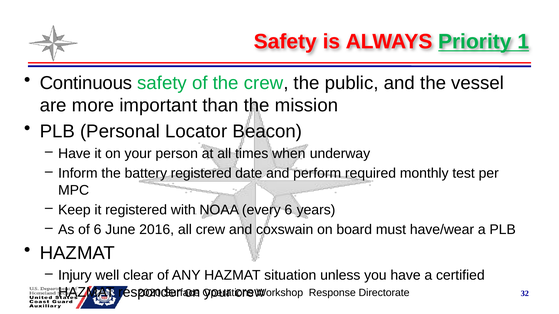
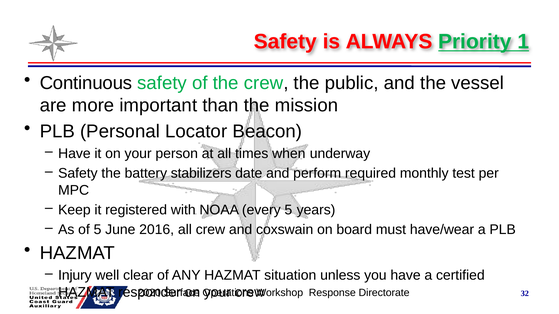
Inform: Inform -> Safety (78, 174)
battery registered: registered -> stabilizers (201, 174)
every 6: 6 -> 5 (288, 210)
of 6: 6 -> 5 (98, 230)
